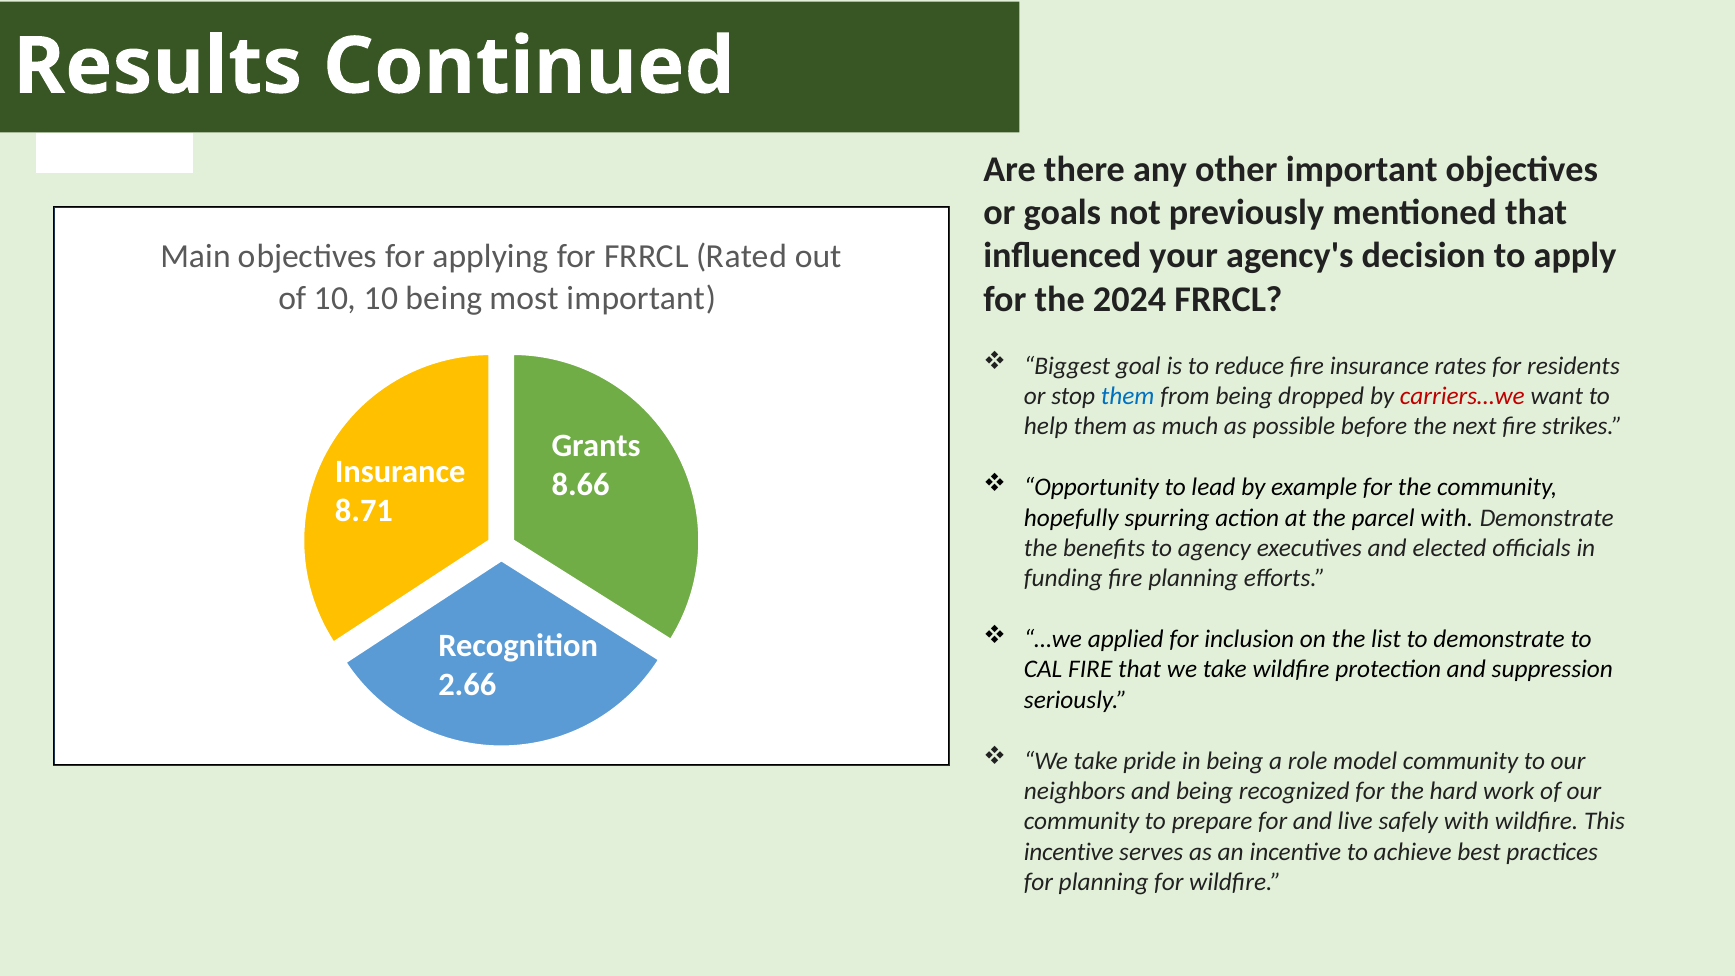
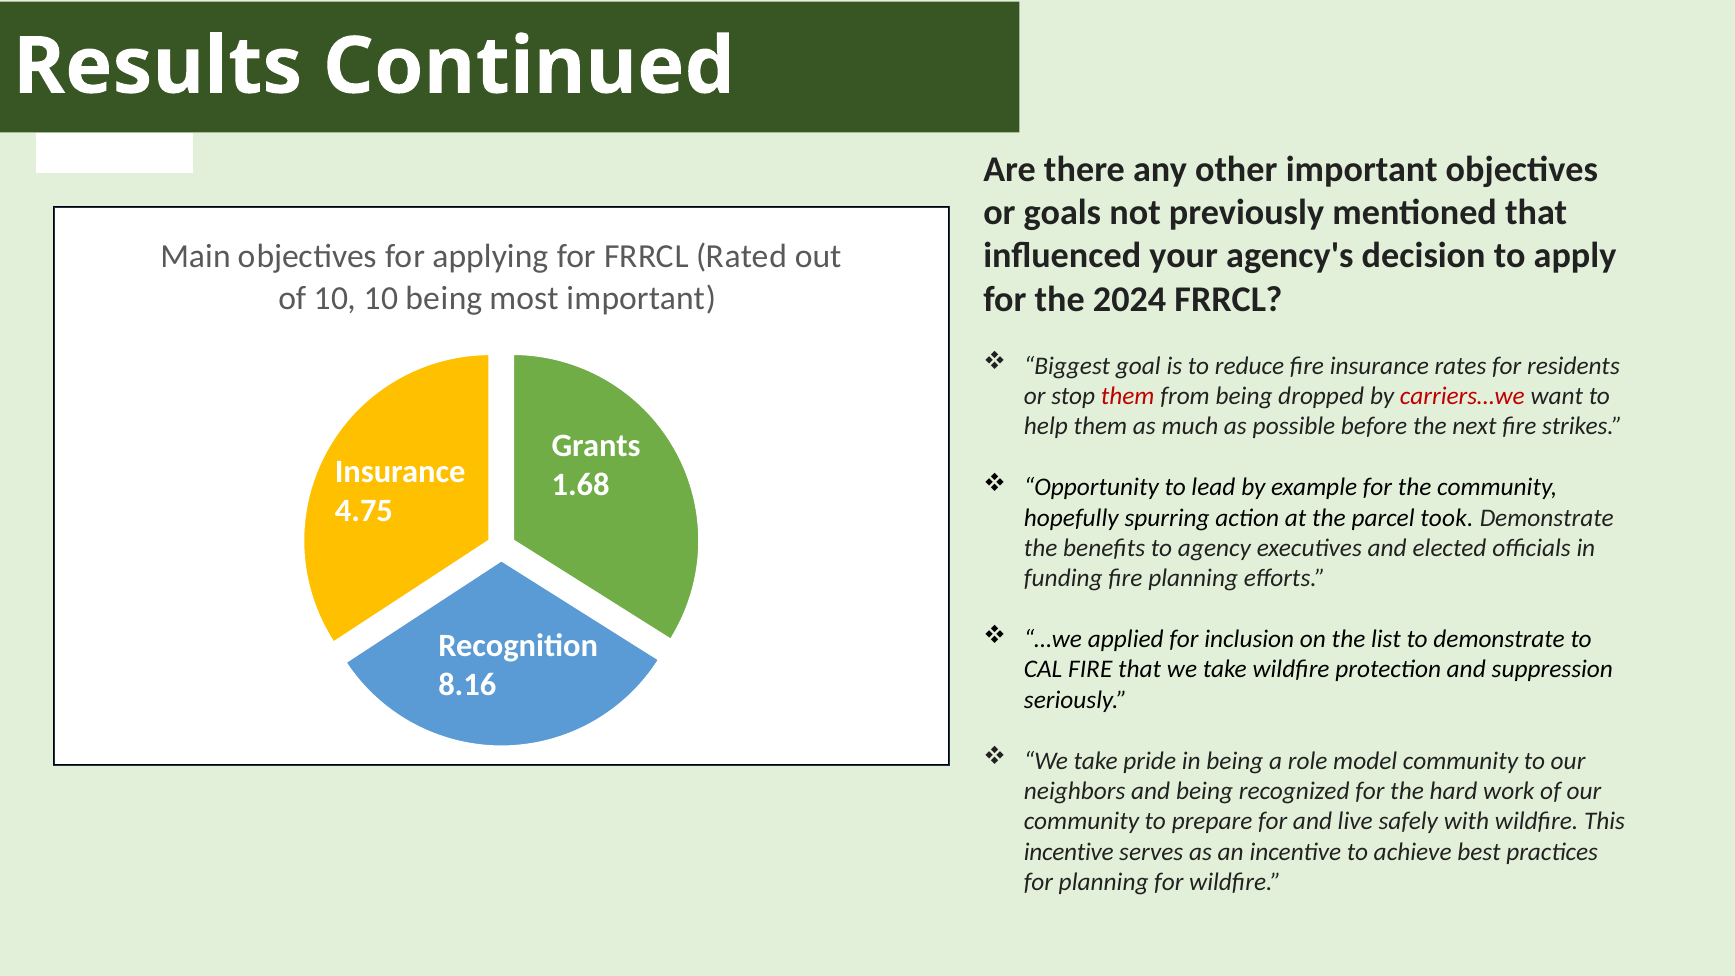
them colour: blue -> red (1128, 396)
8.66: 8.66 -> 1.68 (581, 485)
8.71: 8.71 -> 4.75 (364, 511)
parcel with: with -> took (1447, 518)
2.66: 2.66 -> 8.16 (467, 685)
